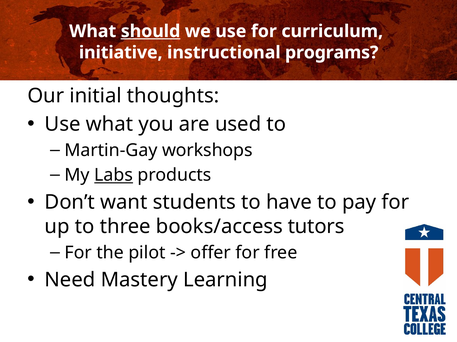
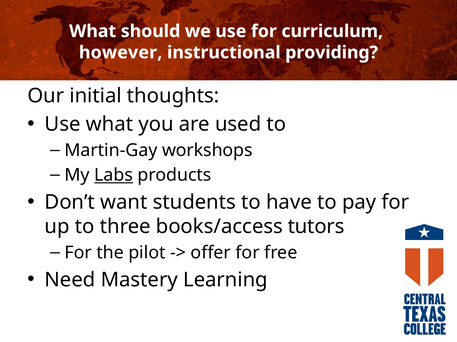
should underline: present -> none (151, 31)
initiative: initiative -> however (121, 53)
programs: programs -> providing (332, 53)
